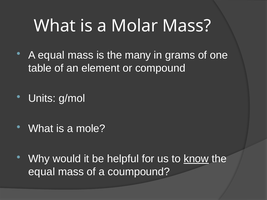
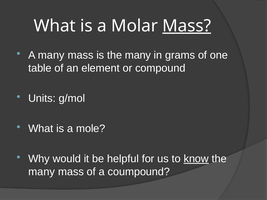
Mass underline: none -> present (187, 26)
A equal: equal -> many (51, 55)
equal: equal -> many (42, 172)
